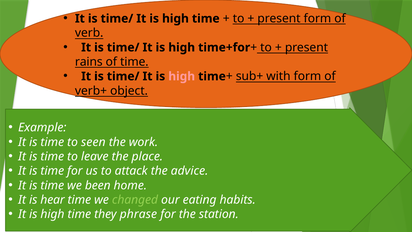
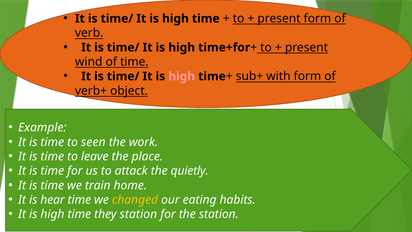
rains: rains -> wind (89, 62)
advice: advice -> quietly (190, 171)
been: been -> train (98, 185)
changed colour: light green -> yellow (135, 200)
they phrase: phrase -> station (138, 214)
